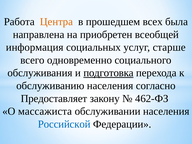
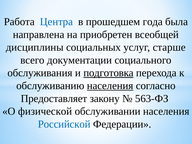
Центра colour: orange -> blue (56, 22)
всех: всех -> года (153, 22)
информация: информация -> дисциплины (35, 47)
одновременно: одновременно -> документации (79, 60)
населения underline: none -> present (110, 86)
462-ФЗ: 462-ФЗ -> 563-ФЗ (152, 98)
массажиста: массажиста -> физической (45, 111)
